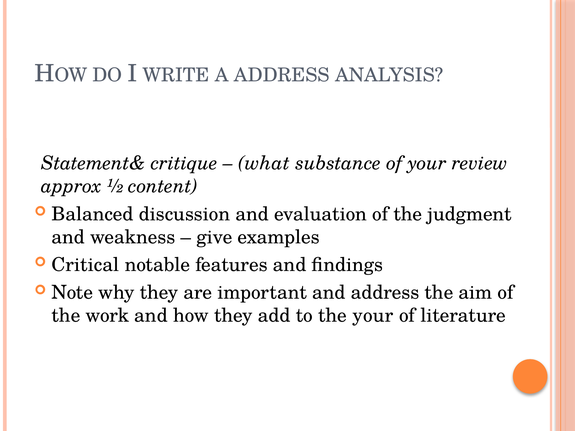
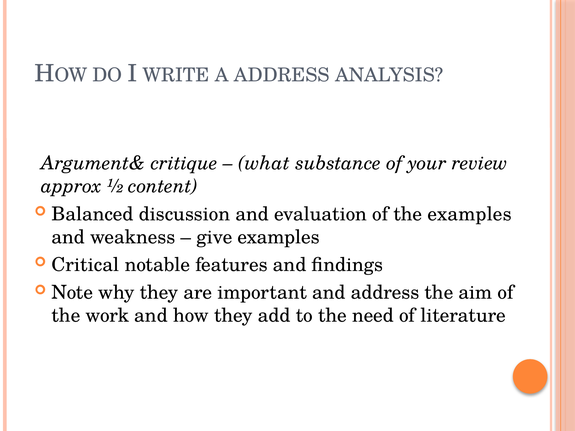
Statement&: Statement& -> Argument& (93, 163)
the judgment: judgment -> examples (470, 214)
the your: your -> need (373, 316)
